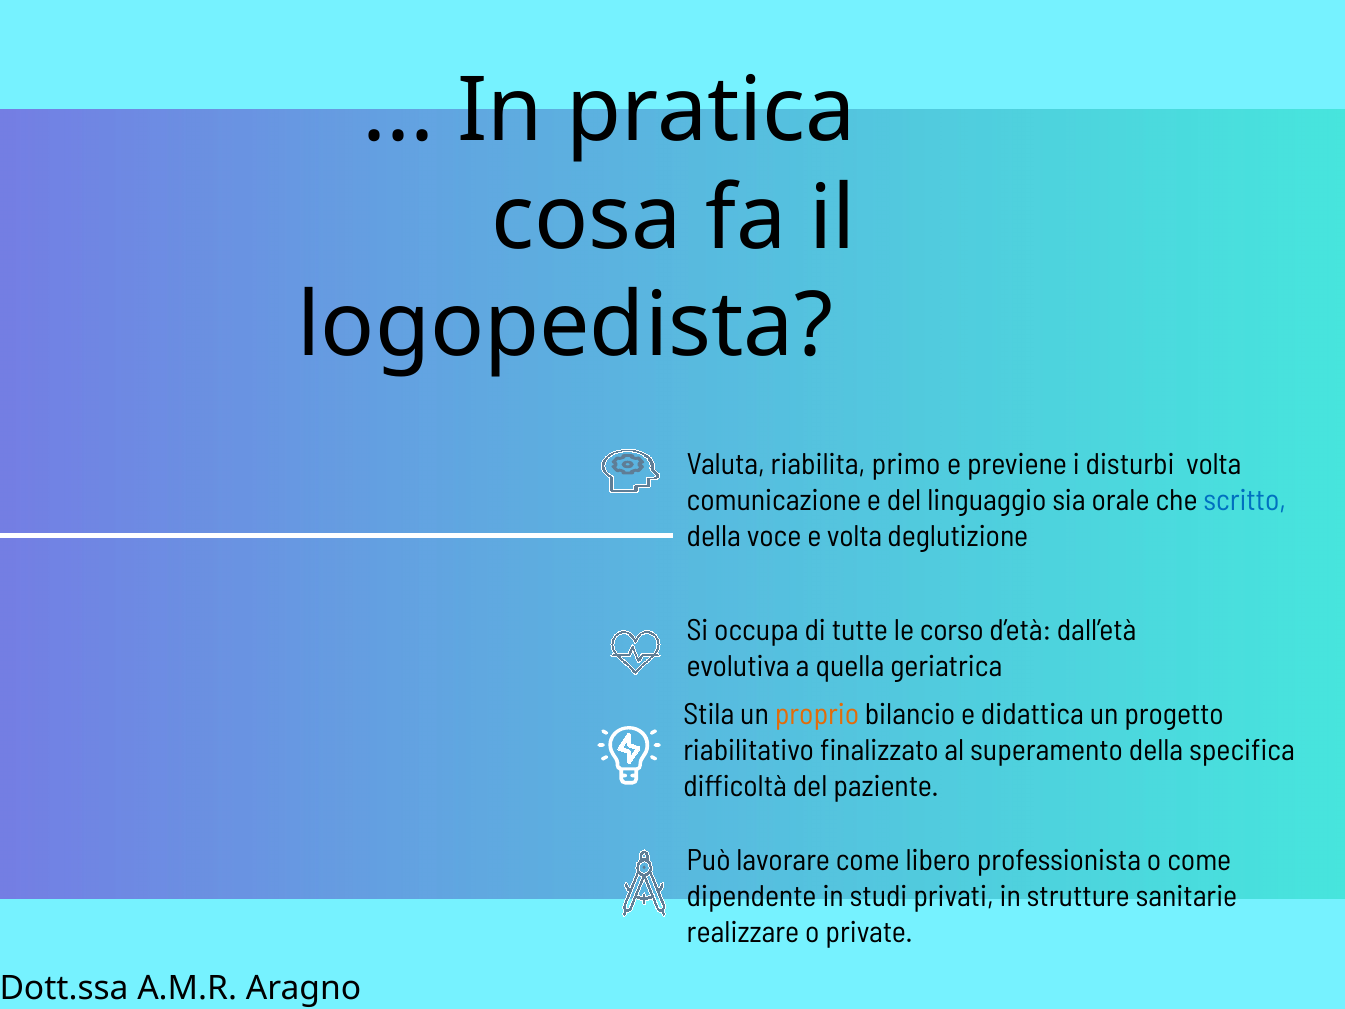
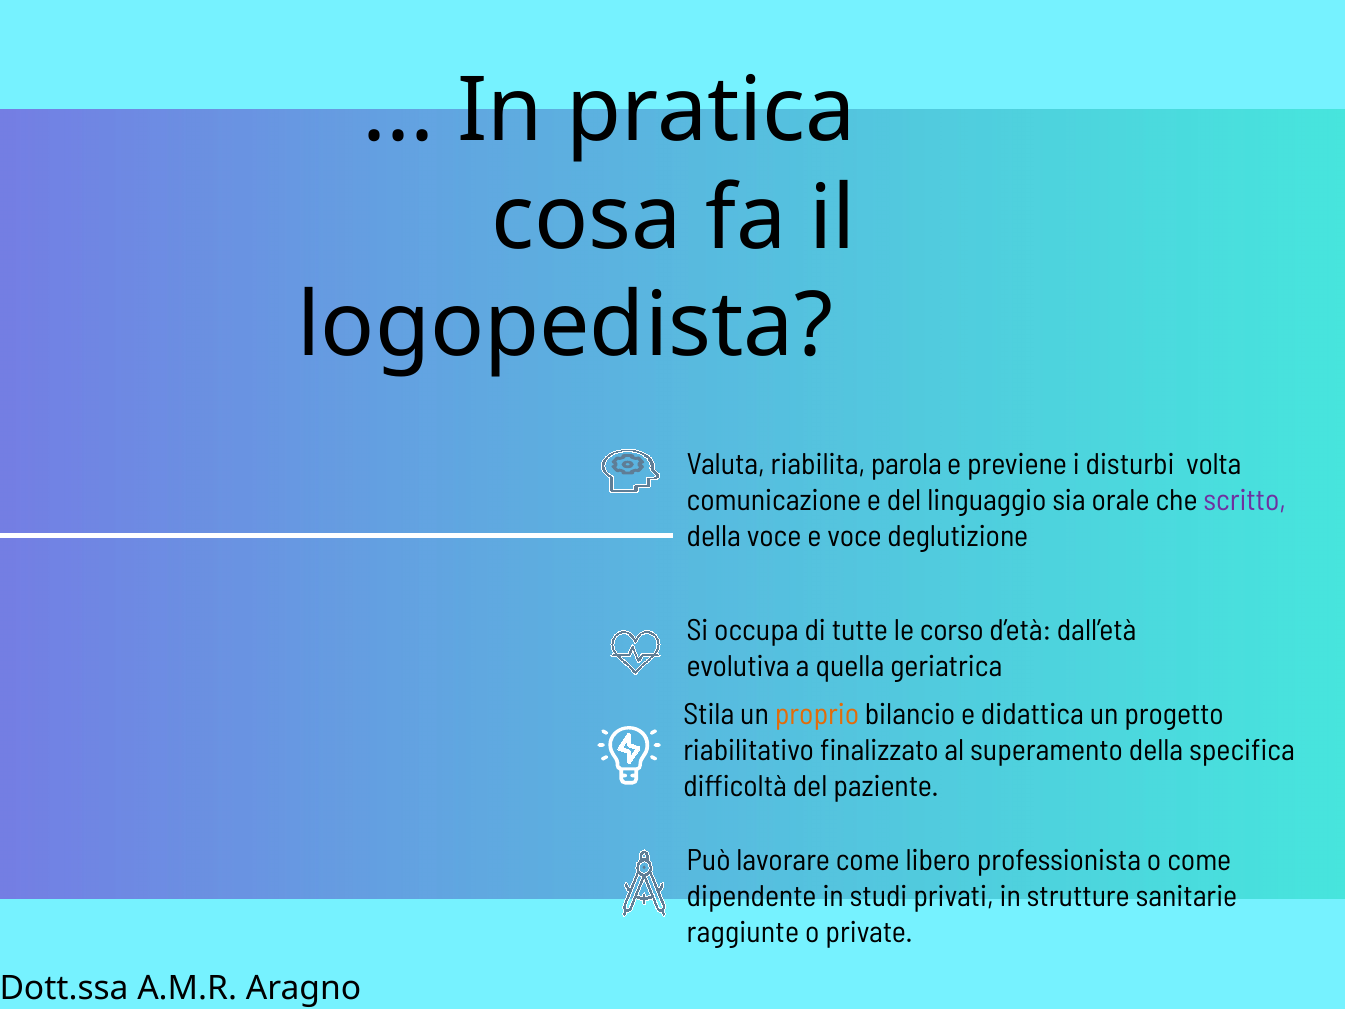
primo: primo -> parola (906, 465)
scritto colour: blue -> purple (1245, 501)
e volta: volta -> voce (855, 537)
realizzare: realizzare -> raggiunte (743, 932)
